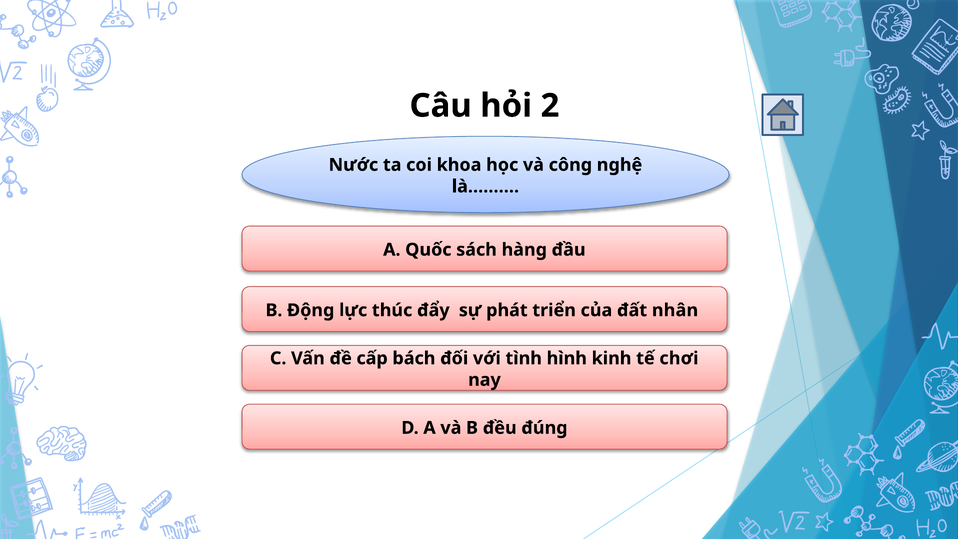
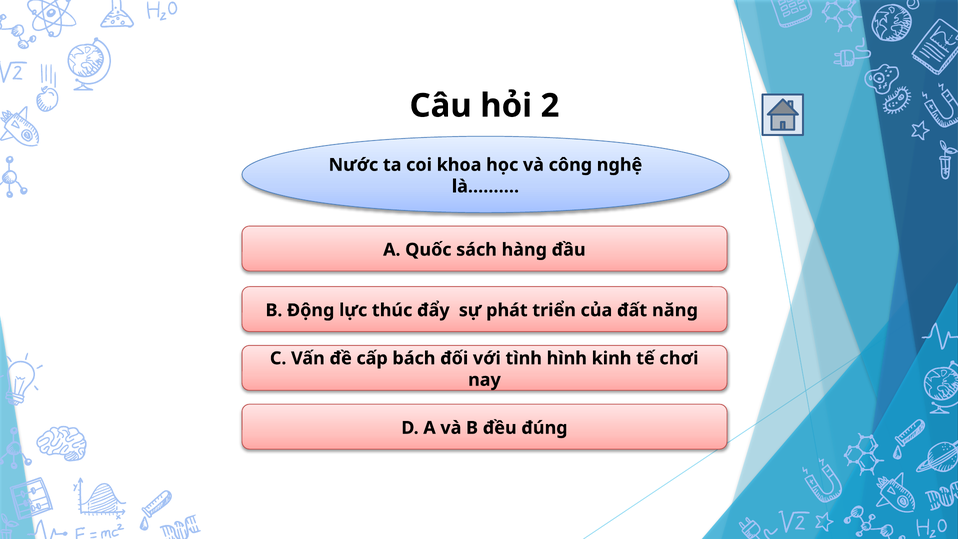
nhân: nhân -> năng (675, 310)
